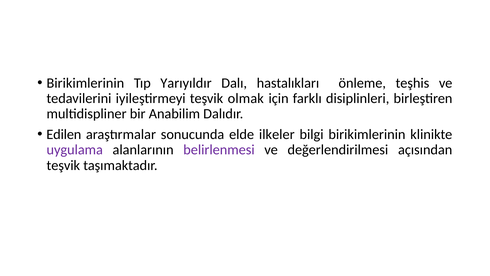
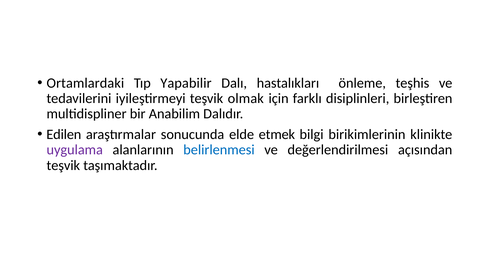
Birikimlerinin: Birikimlerinin -> Ortamlardaki (85, 83)
Yarıyıldır: Yarıyıldır -> Yapabilir (186, 83)
ilkeler: ilkeler -> etmek (277, 134)
belirlenmesi colour: purple -> blue (219, 150)
